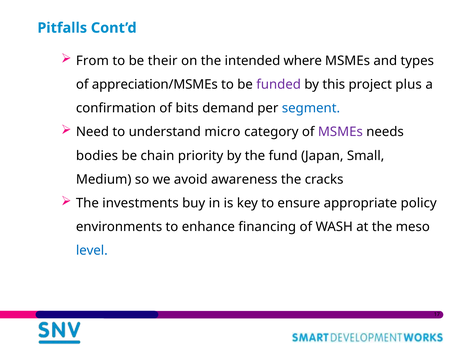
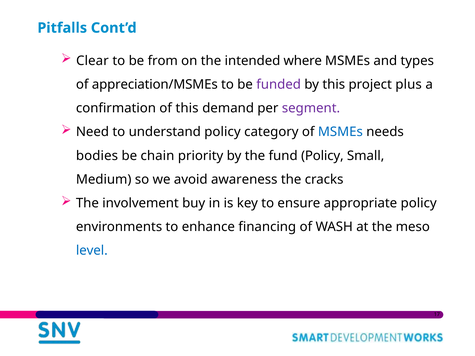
From: From -> Clear (92, 61)
their: their -> from (163, 61)
of bits: bits -> this (187, 108)
segment colour: blue -> purple (311, 108)
understand micro: micro -> policy (222, 132)
MSMEs colour: purple -> blue (340, 132)
fund Japan: Japan -> Policy (322, 156)
investments: investments -> involvement (141, 203)
